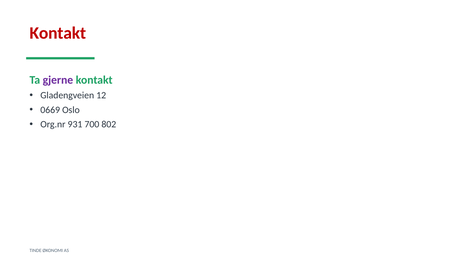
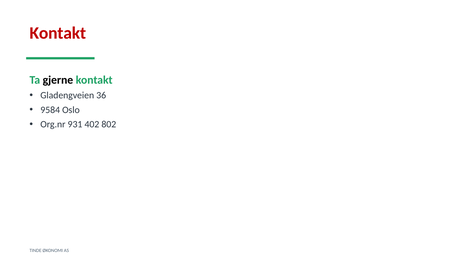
gjerne colour: purple -> black (58, 80)
12: 12 -> 36 (101, 95)
0669: 0669 -> 9584 (50, 110)
700: 700 -> 402 (92, 124)
